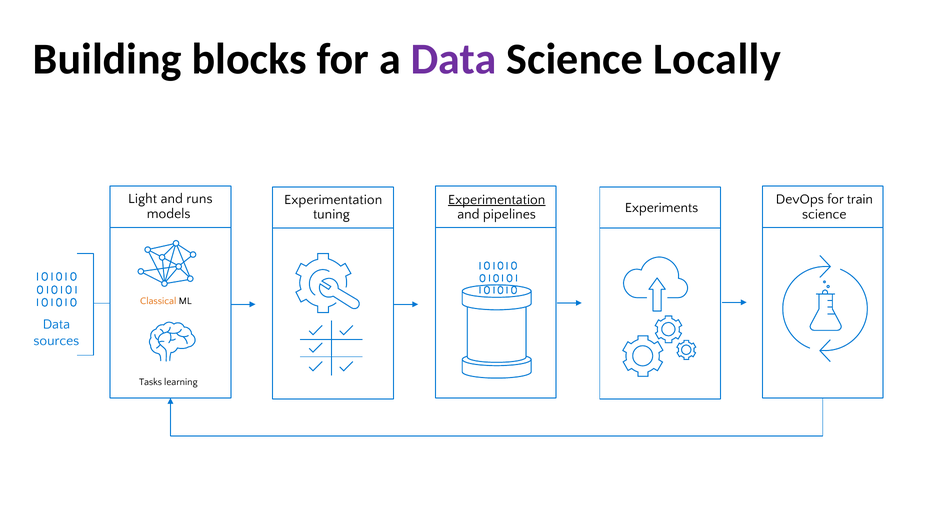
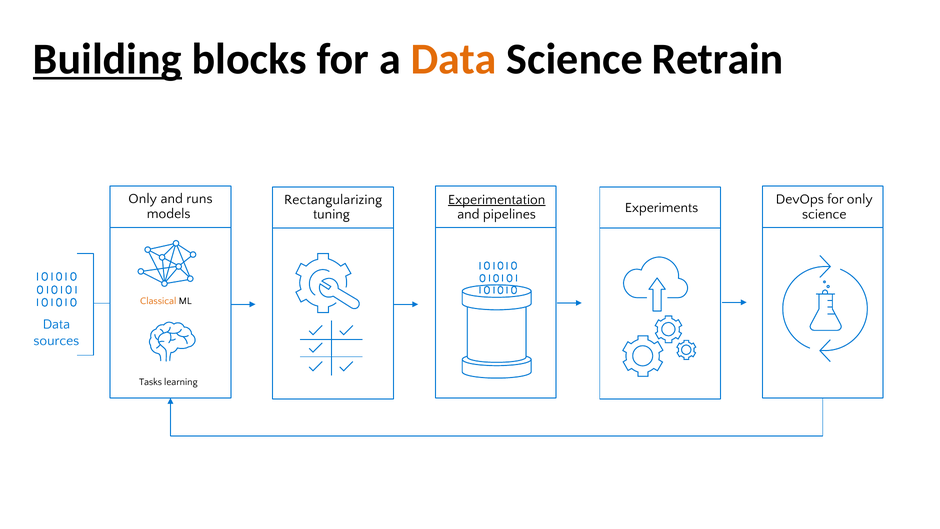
Building underline: none -> present (107, 59)
Data colour: purple -> orange (454, 59)
Locally: Locally -> Retrain (718, 59)
Light: Light -> Only (143, 199)
for train: train -> only (860, 199)
Experimentation: Experimentation -> Rectangularizing (333, 200)
